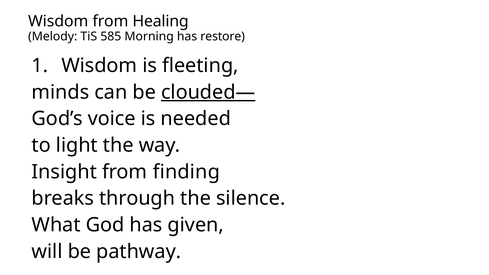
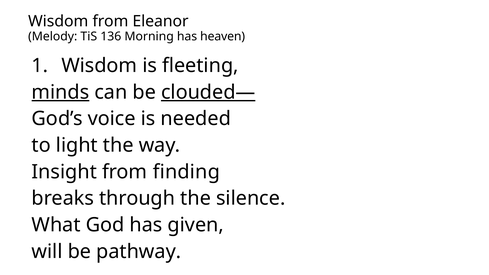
Healing: Healing -> Eleanor (161, 21)
585: 585 -> 136 (111, 37)
restore: restore -> heaven (223, 37)
minds underline: none -> present (60, 92)
